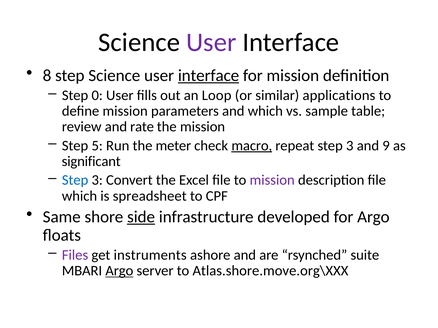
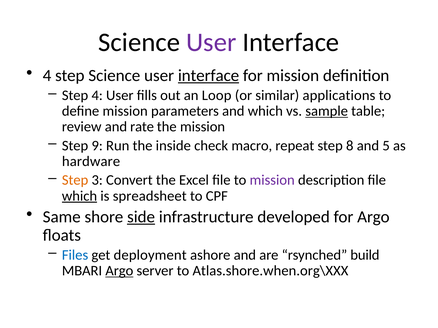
8: 8 -> 4 (47, 76)
Step 0: 0 -> 4 (97, 95)
sample underline: none -> present (327, 111)
5: 5 -> 9 (97, 146)
meter: meter -> inside (173, 146)
macro underline: present -> none (252, 146)
repeat step 3: 3 -> 8 (350, 146)
9: 9 -> 5 (386, 146)
significant: significant -> hardware (91, 162)
Step colour: blue -> orange (75, 180)
which underline: none -> present (79, 196)
Files colour: purple -> blue (75, 255)
instruments: instruments -> deployment (150, 255)
suite: suite -> build (365, 255)
Atlas.shore.move.org\XXX: Atlas.shore.move.org\XXX -> Atlas.shore.when.org\XXX (270, 271)
